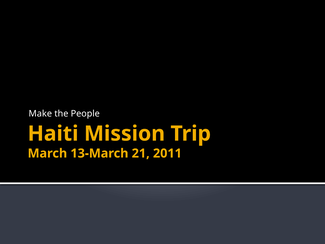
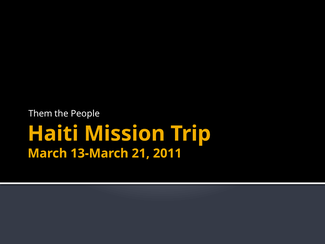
Make: Make -> Them (40, 114)
